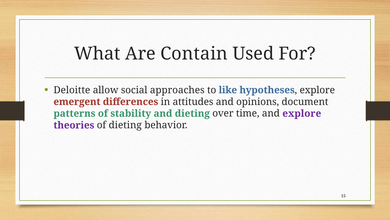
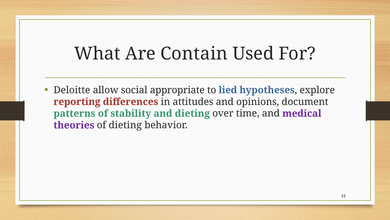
approaches: approaches -> appropriate (177, 90)
like: like -> lied (228, 90)
emergent: emergent -> reporting (77, 101)
and explore: explore -> medical (302, 113)
